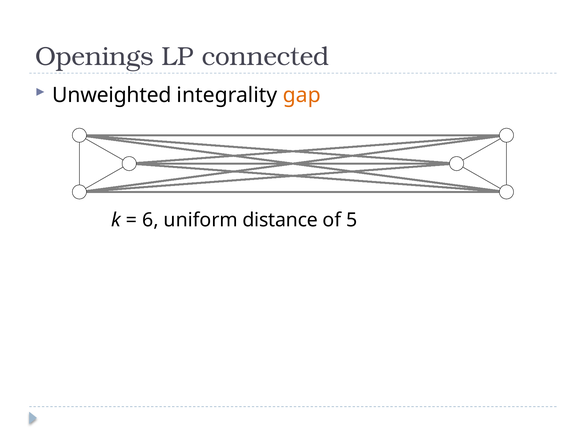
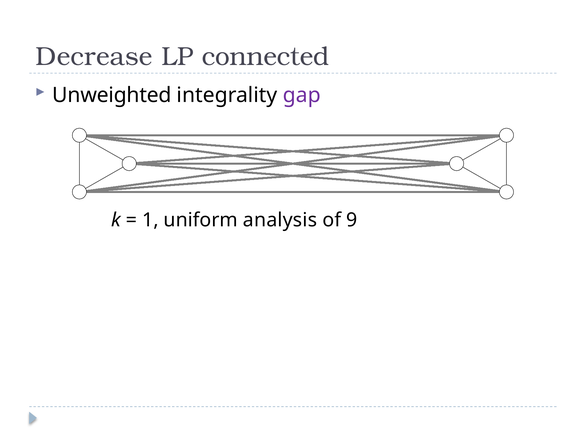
Openings: Openings -> Decrease (94, 57)
gap colour: orange -> purple (302, 95)
6: 6 -> 1 (150, 220)
distance: distance -> analysis (280, 220)
5: 5 -> 9 (352, 220)
